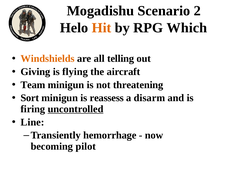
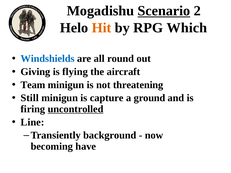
Scenario underline: none -> present (164, 11)
Windshields colour: orange -> blue (48, 59)
telling: telling -> round (121, 59)
Sort: Sort -> Still (30, 98)
reassess: reassess -> capture (107, 98)
disarm: disarm -> ground (150, 98)
hemorrhage: hemorrhage -> background (110, 135)
pilot: pilot -> have (86, 147)
